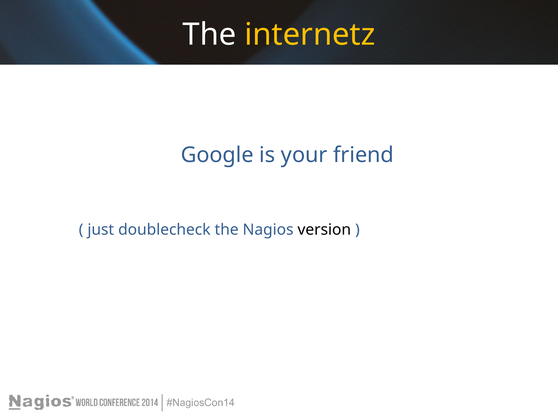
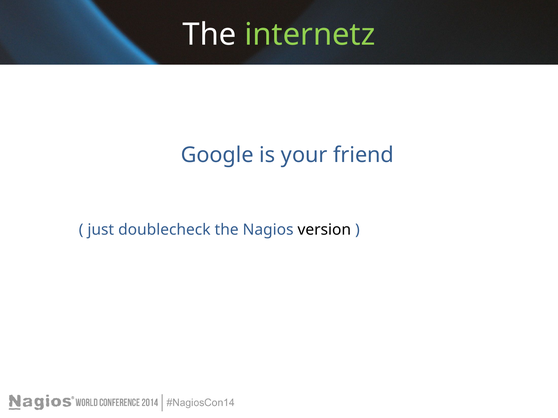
internetz colour: yellow -> light green (310, 34)
